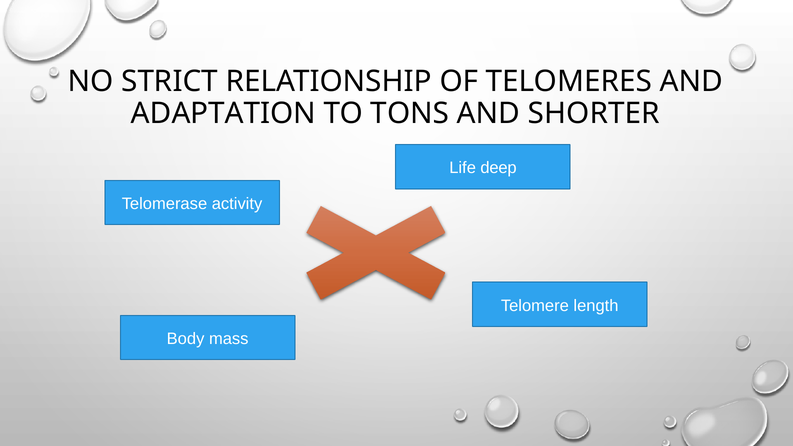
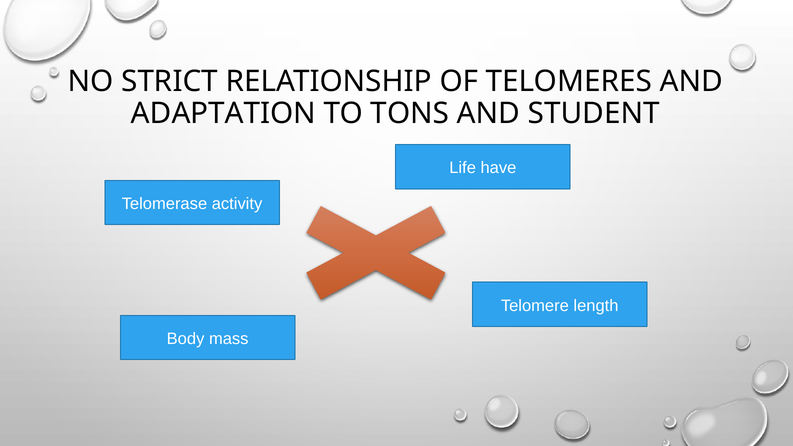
SHORTER: SHORTER -> STUDENT (594, 114)
deep: deep -> have (498, 168)
